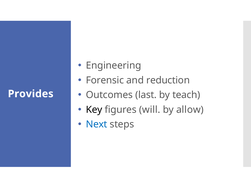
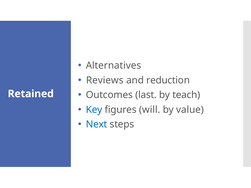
Engineering: Engineering -> Alternatives (114, 66)
Forensic: Forensic -> Reviews (105, 80)
Provides: Provides -> Retained (31, 94)
Key colour: black -> blue (94, 110)
allow: allow -> value (190, 110)
